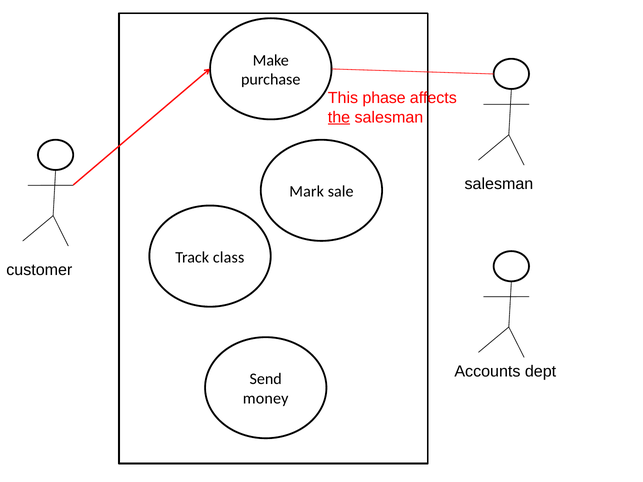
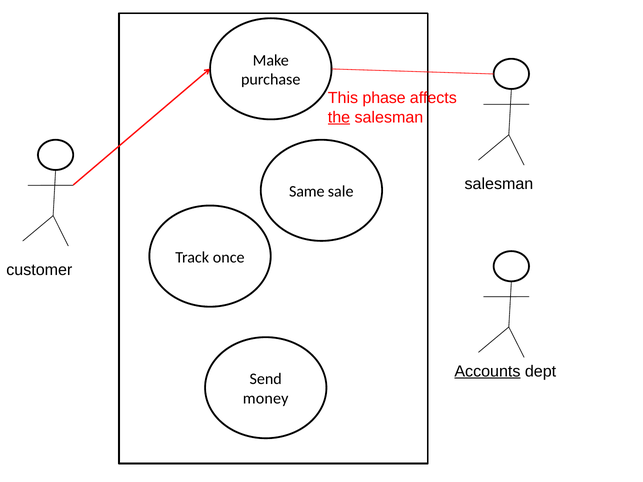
Mark: Mark -> Same (307, 192)
class: class -> once (229, 257)
Accounts underline: none -> present (487, 371)
